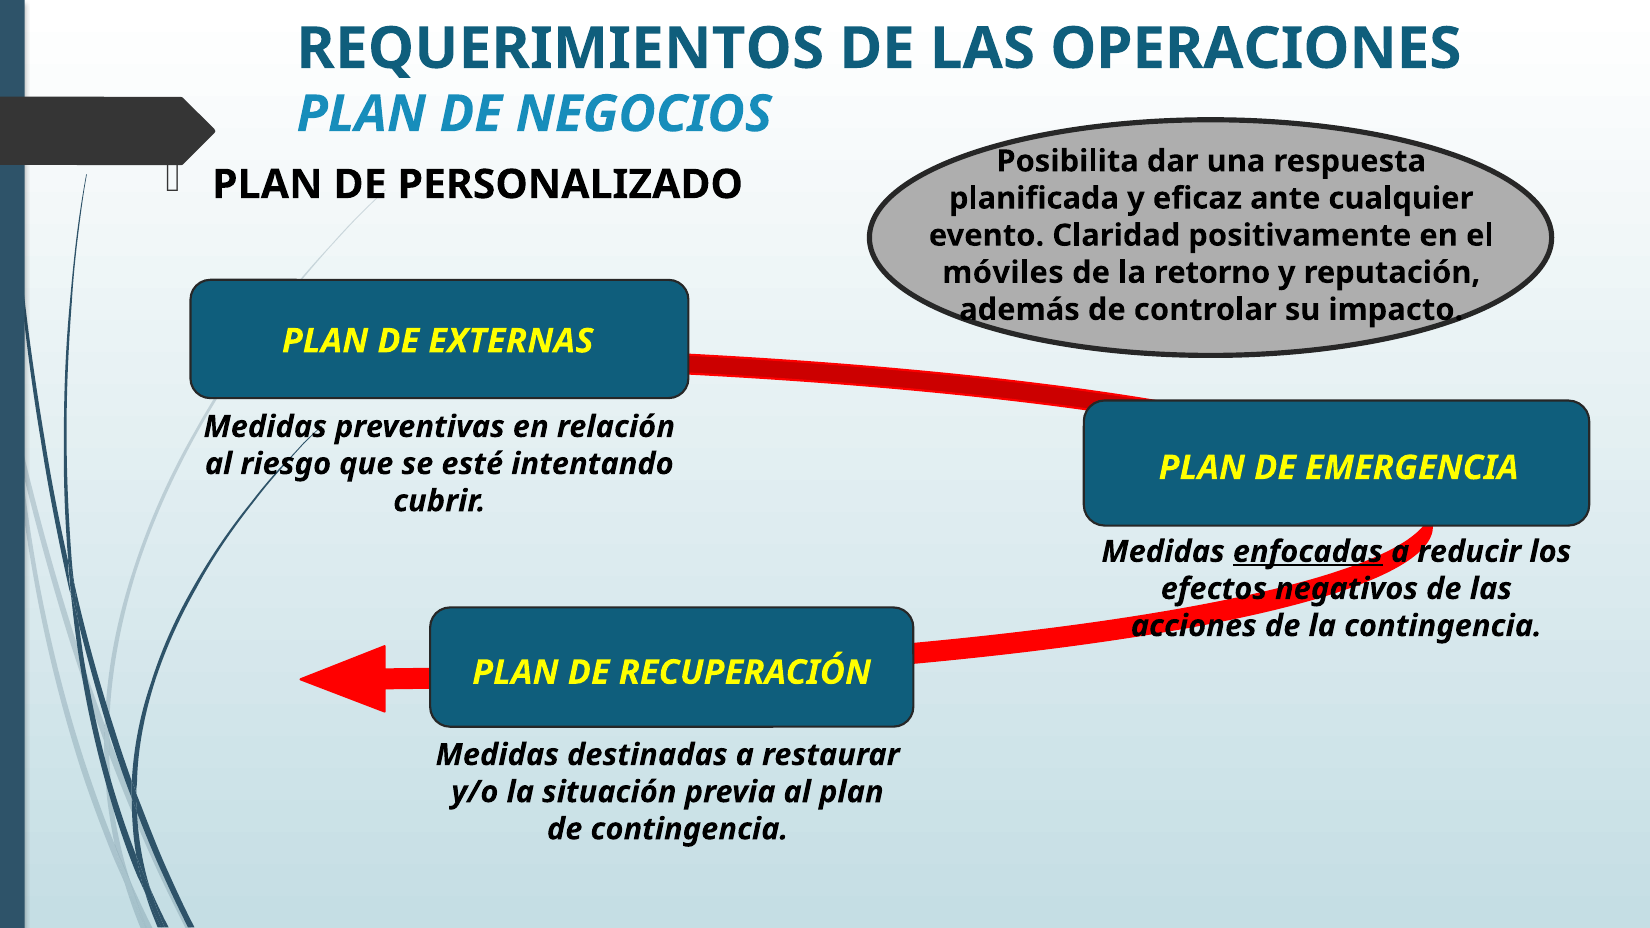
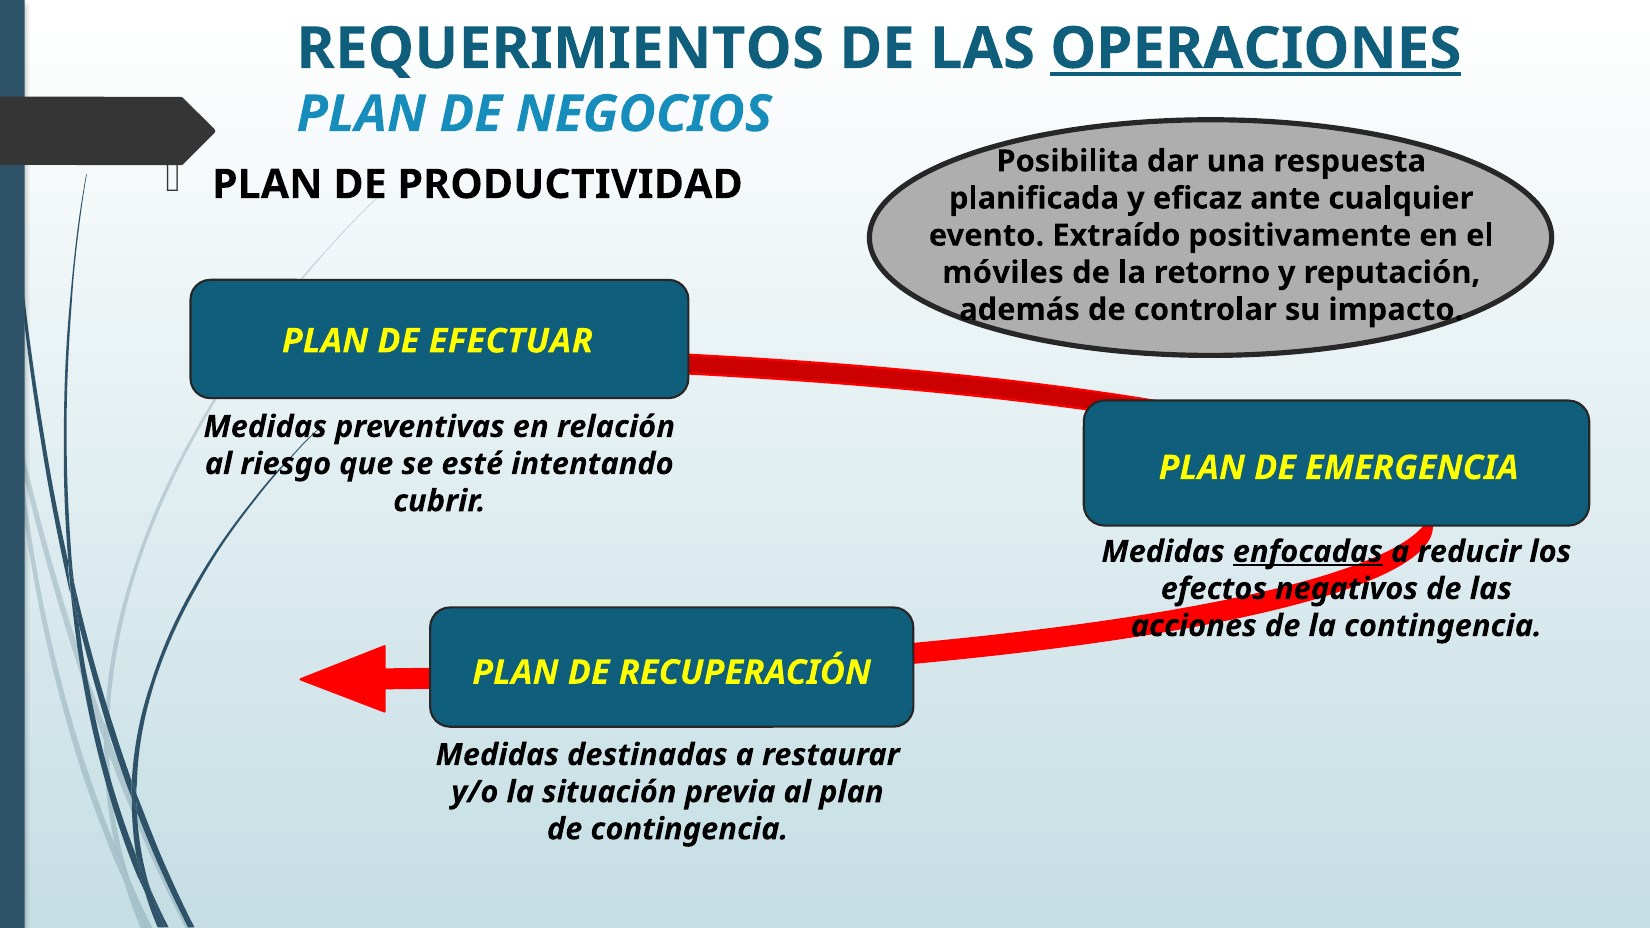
OPERACIONES underline: none -> present (1256, 49)
PERSONALIZADO: PERSONALIZADO -> PRODUCTIVIDAD (570, 185)
Claridad: Claridad -> Extraído (1116, 236)
EXTERNAS: EXTERNAS -> EFECTUAR (511, 341)
